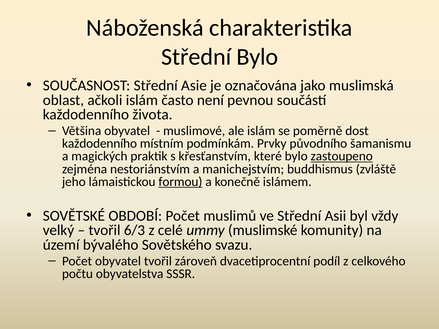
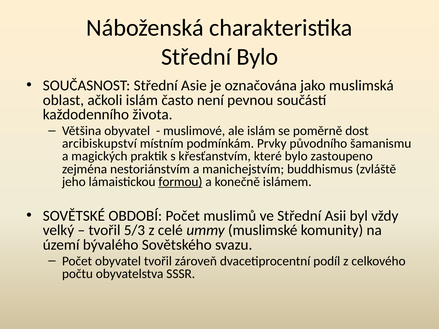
každodenního: každodenního -> arcibiskupství (99, 144)
zastoupeno underline: present -> none (342, 156)
6/3: 6/3 -> 5/3 (134, 230)
